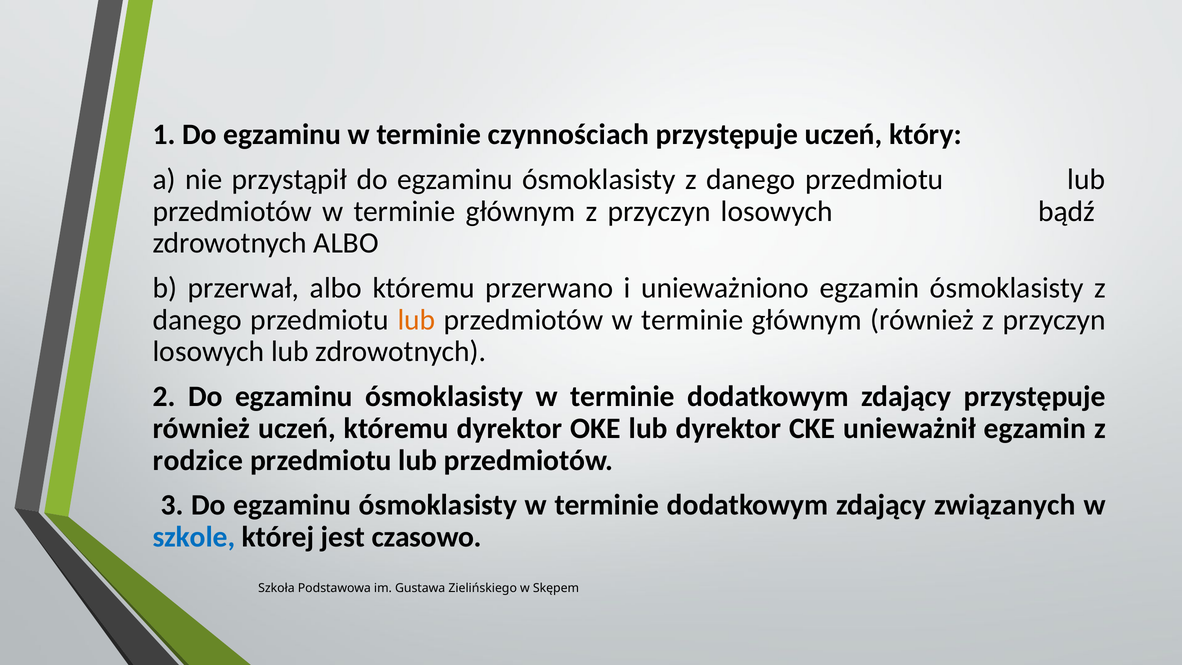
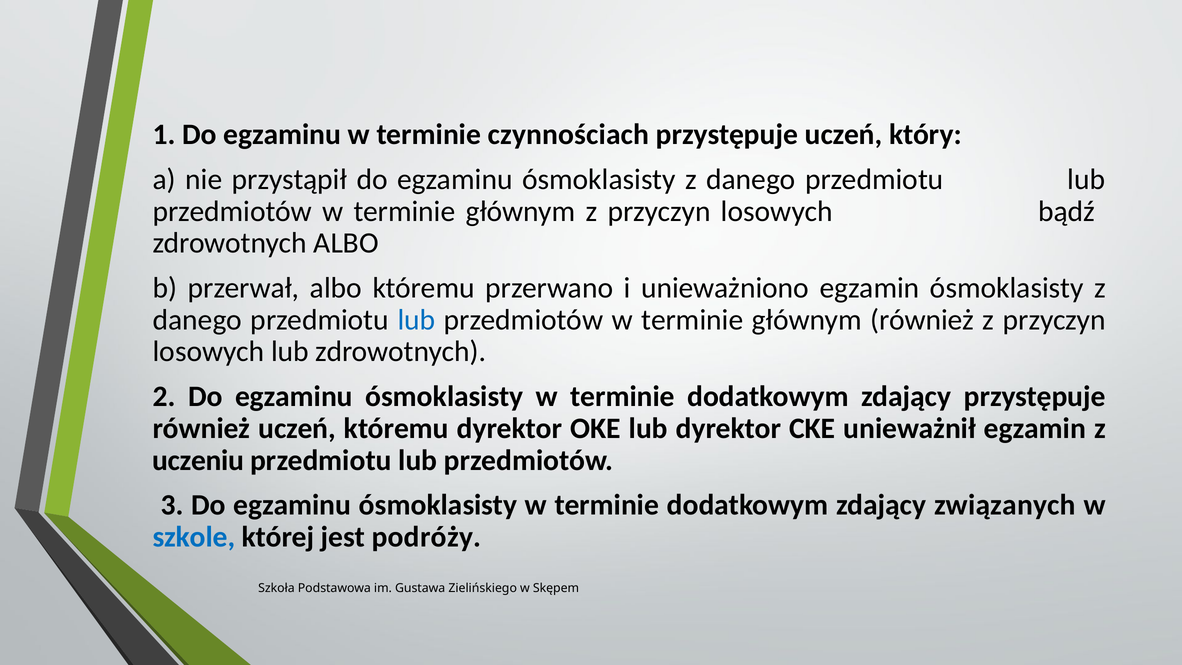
lub colour: orange -> blue (416, 320)
rodzice: rodzice -> uczeniu (198, 460)
czasowo: czasowo -> podróży (426, 537)
